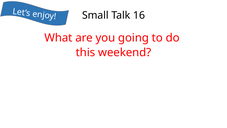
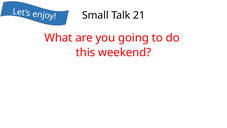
16: 16 -> 21 (139, 15)
